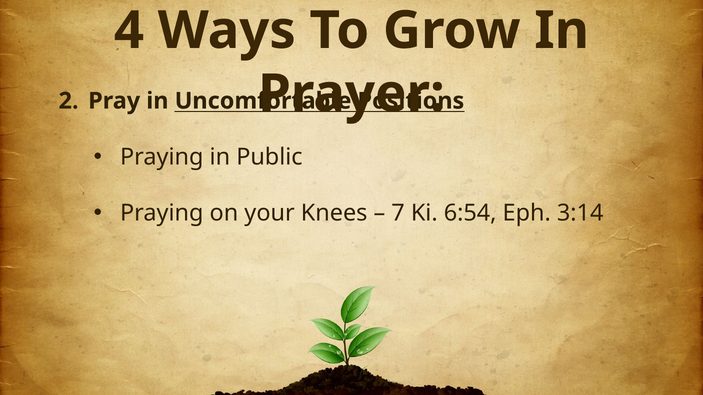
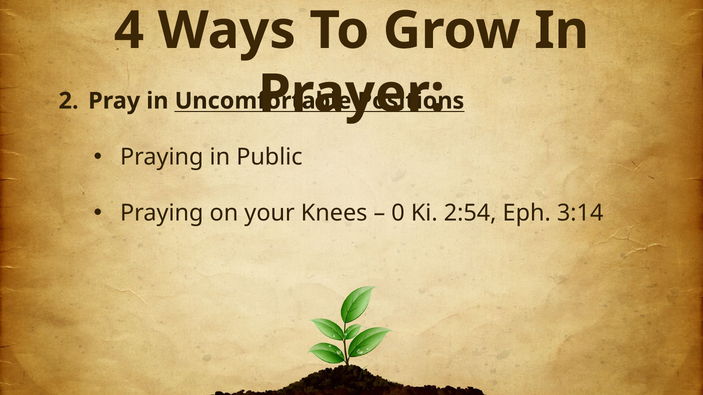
7: 7 -> 0 (398, 214)
6:54: 6:54 -> 2:54 (470, 214)
